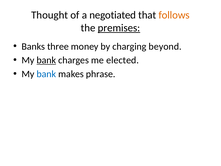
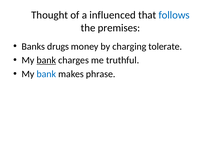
negotiated: negotiated -> influenced (113, 15)
follows colour: orange -> blue (174, 15)
premises underline: present -> none (119, 28)
three: three -> drugs (58, 46)
beyond: beyond -> tolerate (165, 46)
elected: elected -> truthful (123, 60)
